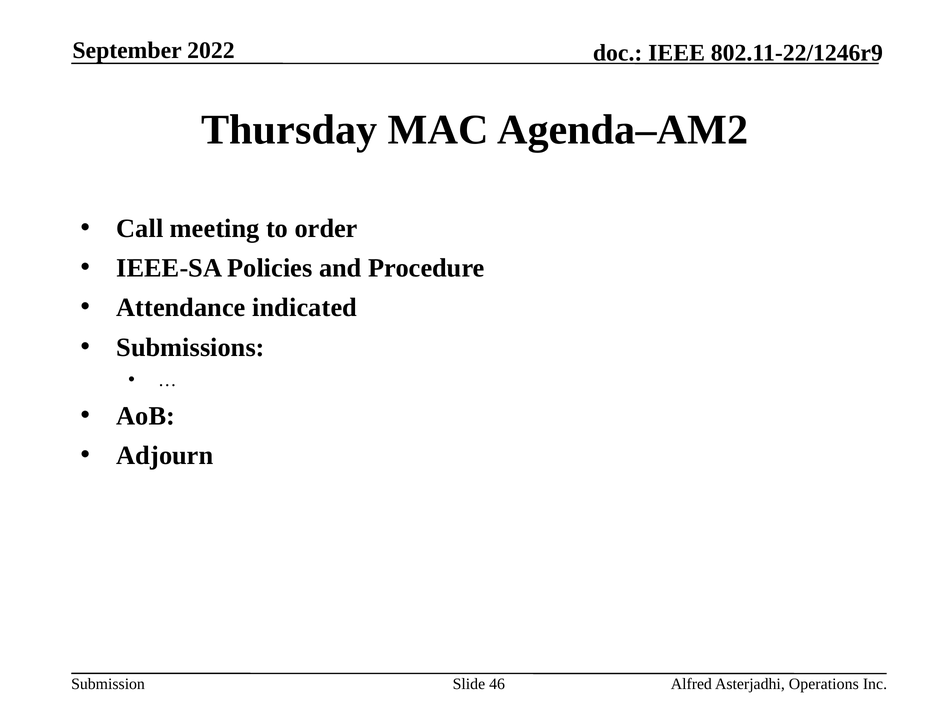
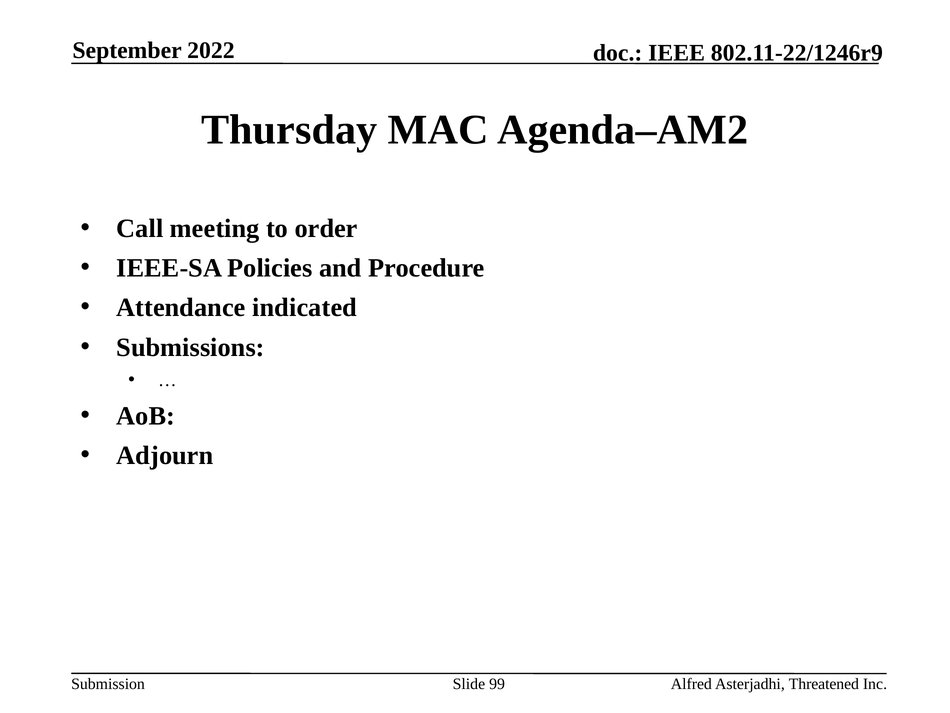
46: 46 -> 99 (497, 683)
Operations: Operations -> Threatened (824, 683)
